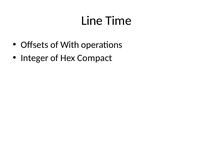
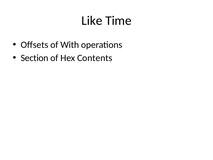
Line: Line -> Like (92, 21)
Integer: Integer -> Section (35, 58)
Compact: Compact -> Contents (95, 58)
